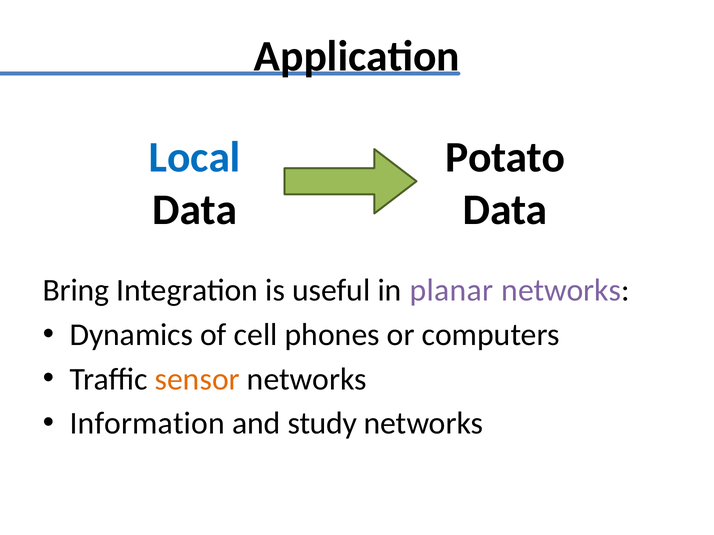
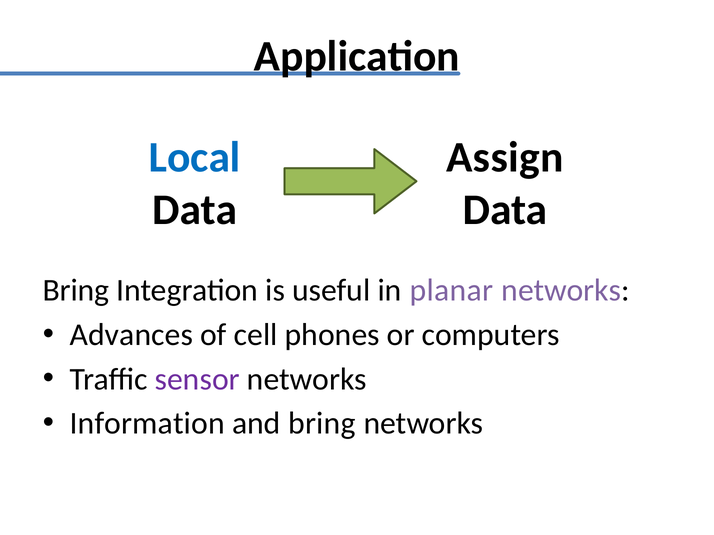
Potato: Potato -> Assign (505, 158)
Dynamics: Dynamics -> Advances (131, 335)
sensor colour: orange -> purple (197, 379)
and study: study -> bring (322, 424)
